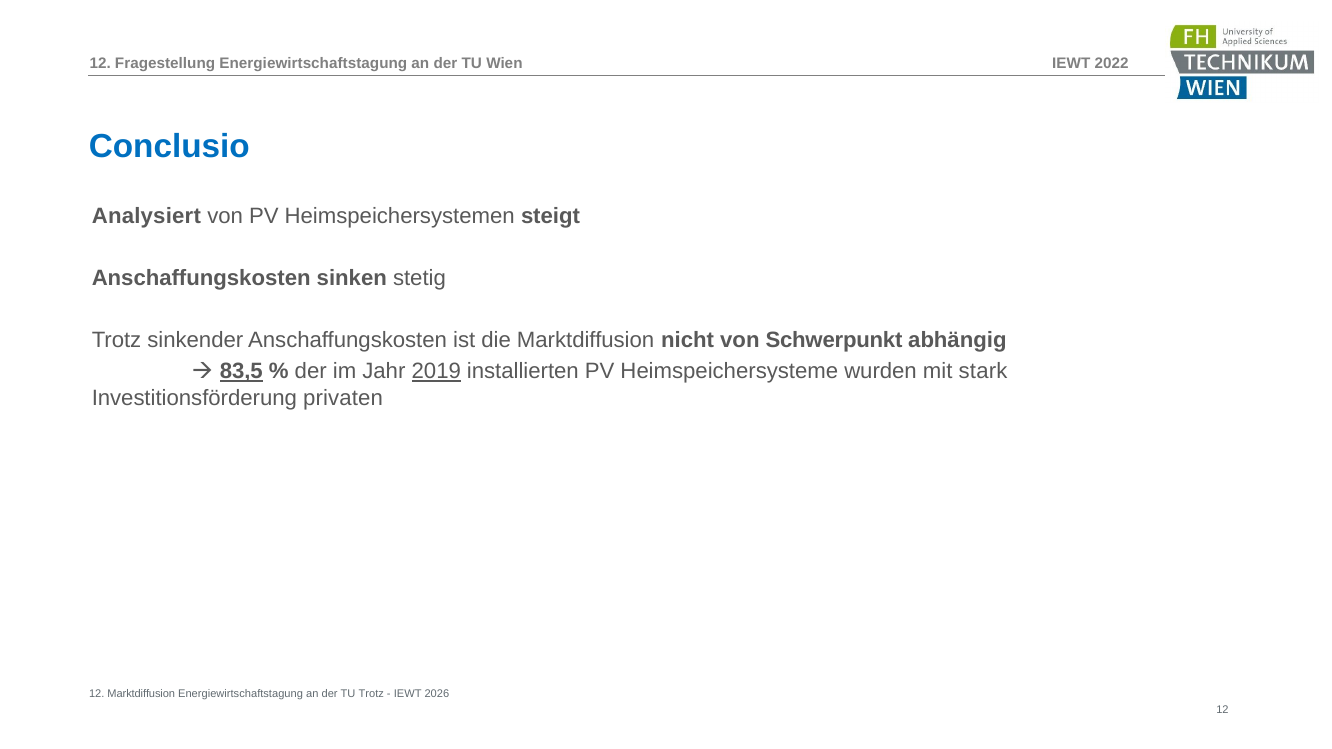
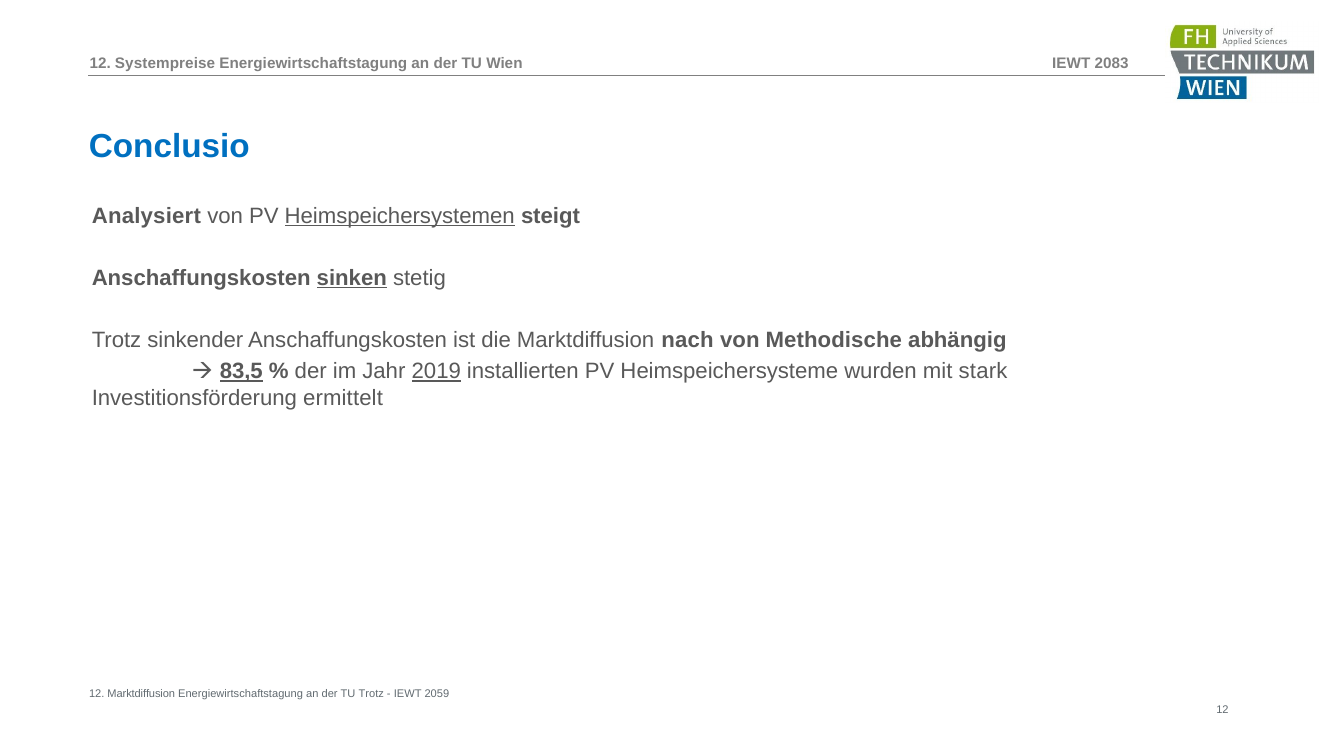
Fragestellung: Fragestellung -> Systempreise (165, 63)
2022: 2022 -> 2083 (1112, 63)
Heimspeichersystemen underline: none -> present (400, 216)
sinken underline: none -> present (352, 278)
nicht: nicht -> nach (687, 341)
Schwerpunkt: Schwerpunkt -> Methodische (834, 341)
privaten: privaten -> ermittelt (343, 398)
2026: 2026 -> 2059 (437, 694)
